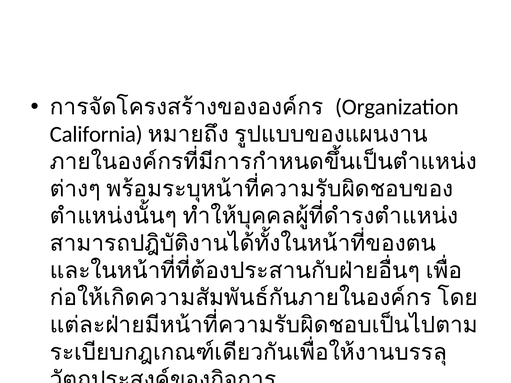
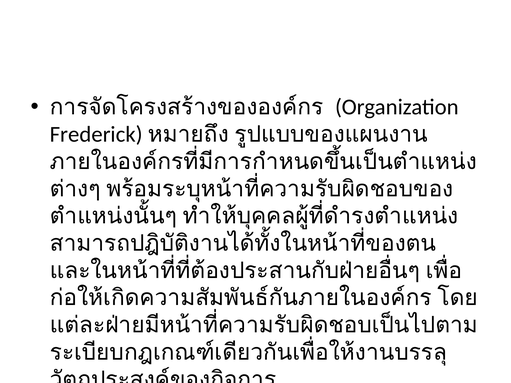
California: California -> Frederick (96, 134)
